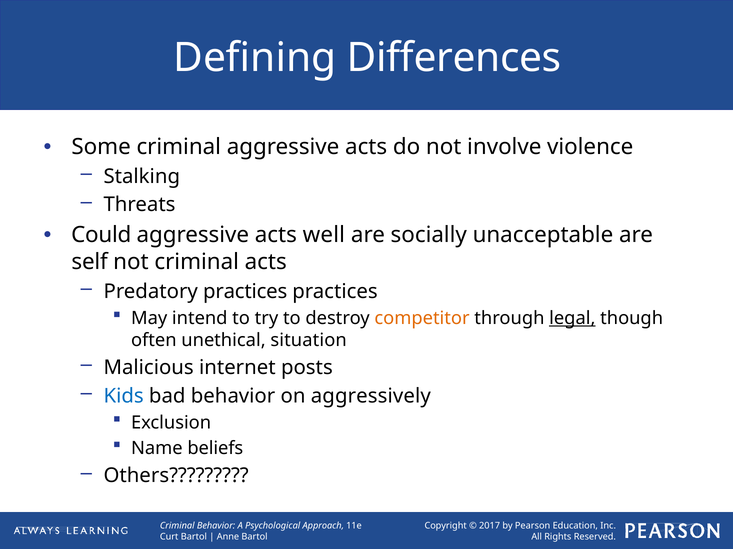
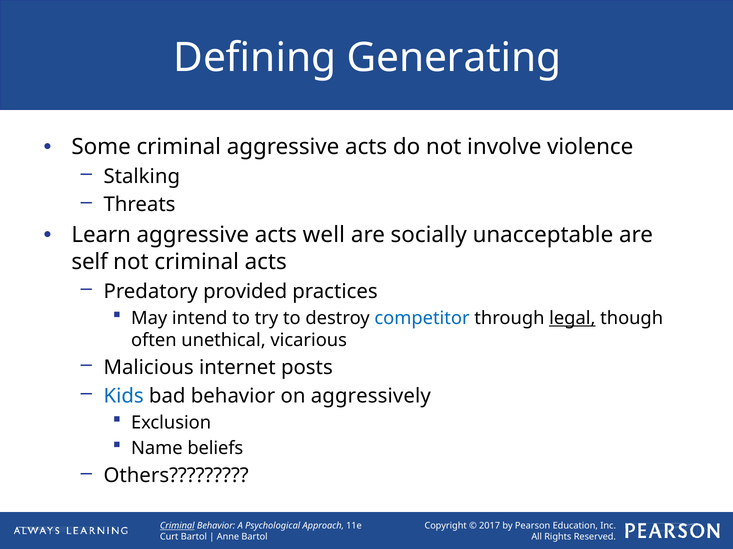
Differences: Differences -> Generating (454, 58)
Could: Could -> Learn (101, 235)
Predatory practices: practices -> provided (245, 292)
competitor colour: orange -> blue (422, 318)
situation: situation -> vicarious (309, 340)
Criminal underline: none -> present (177, 527)
